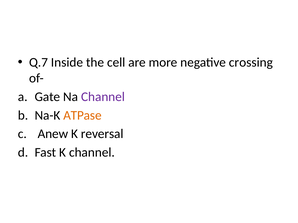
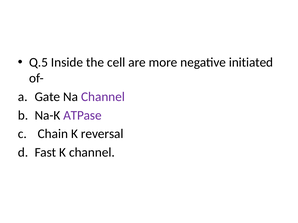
Q.7: Q.7 -> Q.5 (39, 63)
crossing: crossing -> initiated (251, 63)
ATPase colour: orange -> purple (82, 116)
Anew: Anew -> Chain (53, 134)
